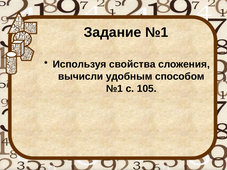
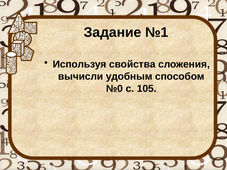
№1: №1 -> №0 (114, 89)
